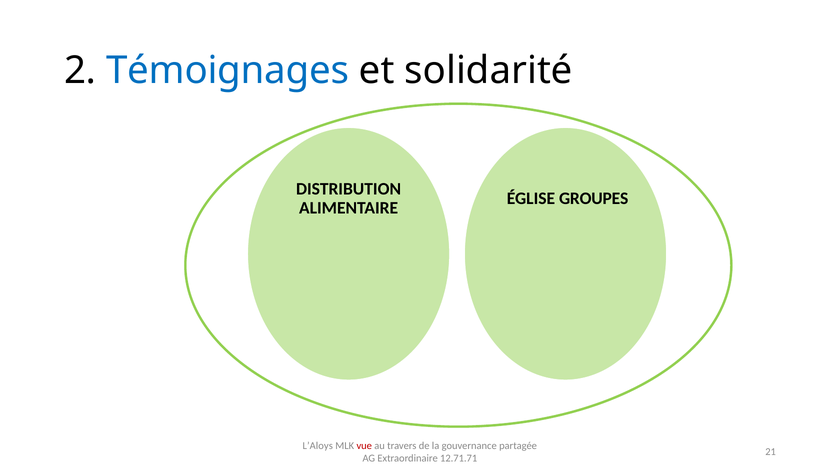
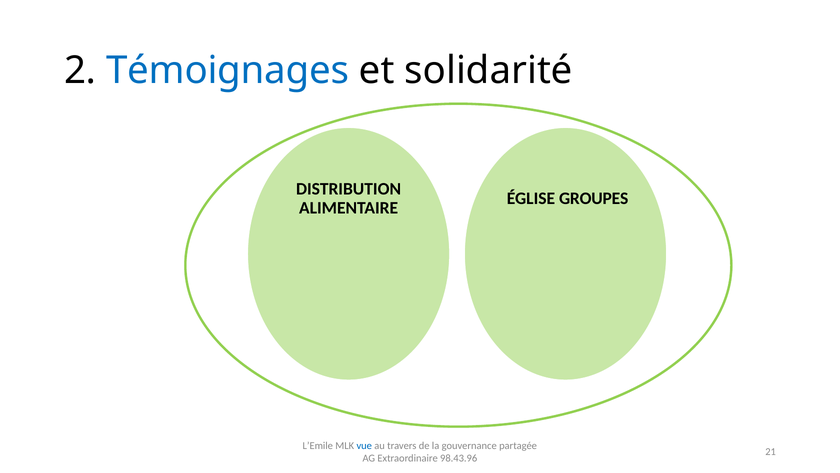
L’Aloys: L’Aloys -> L’Emile (318, 445)
vue colour: red -> blue (364, 445)
12.71.71: 12.71.71 -> 98.43.96 (459, 458)
